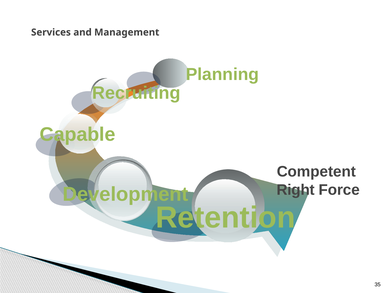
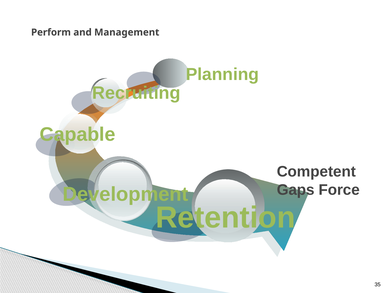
Services: Services -> Perform (51, 32)
Right: Right -> Gaps (296, 190)
